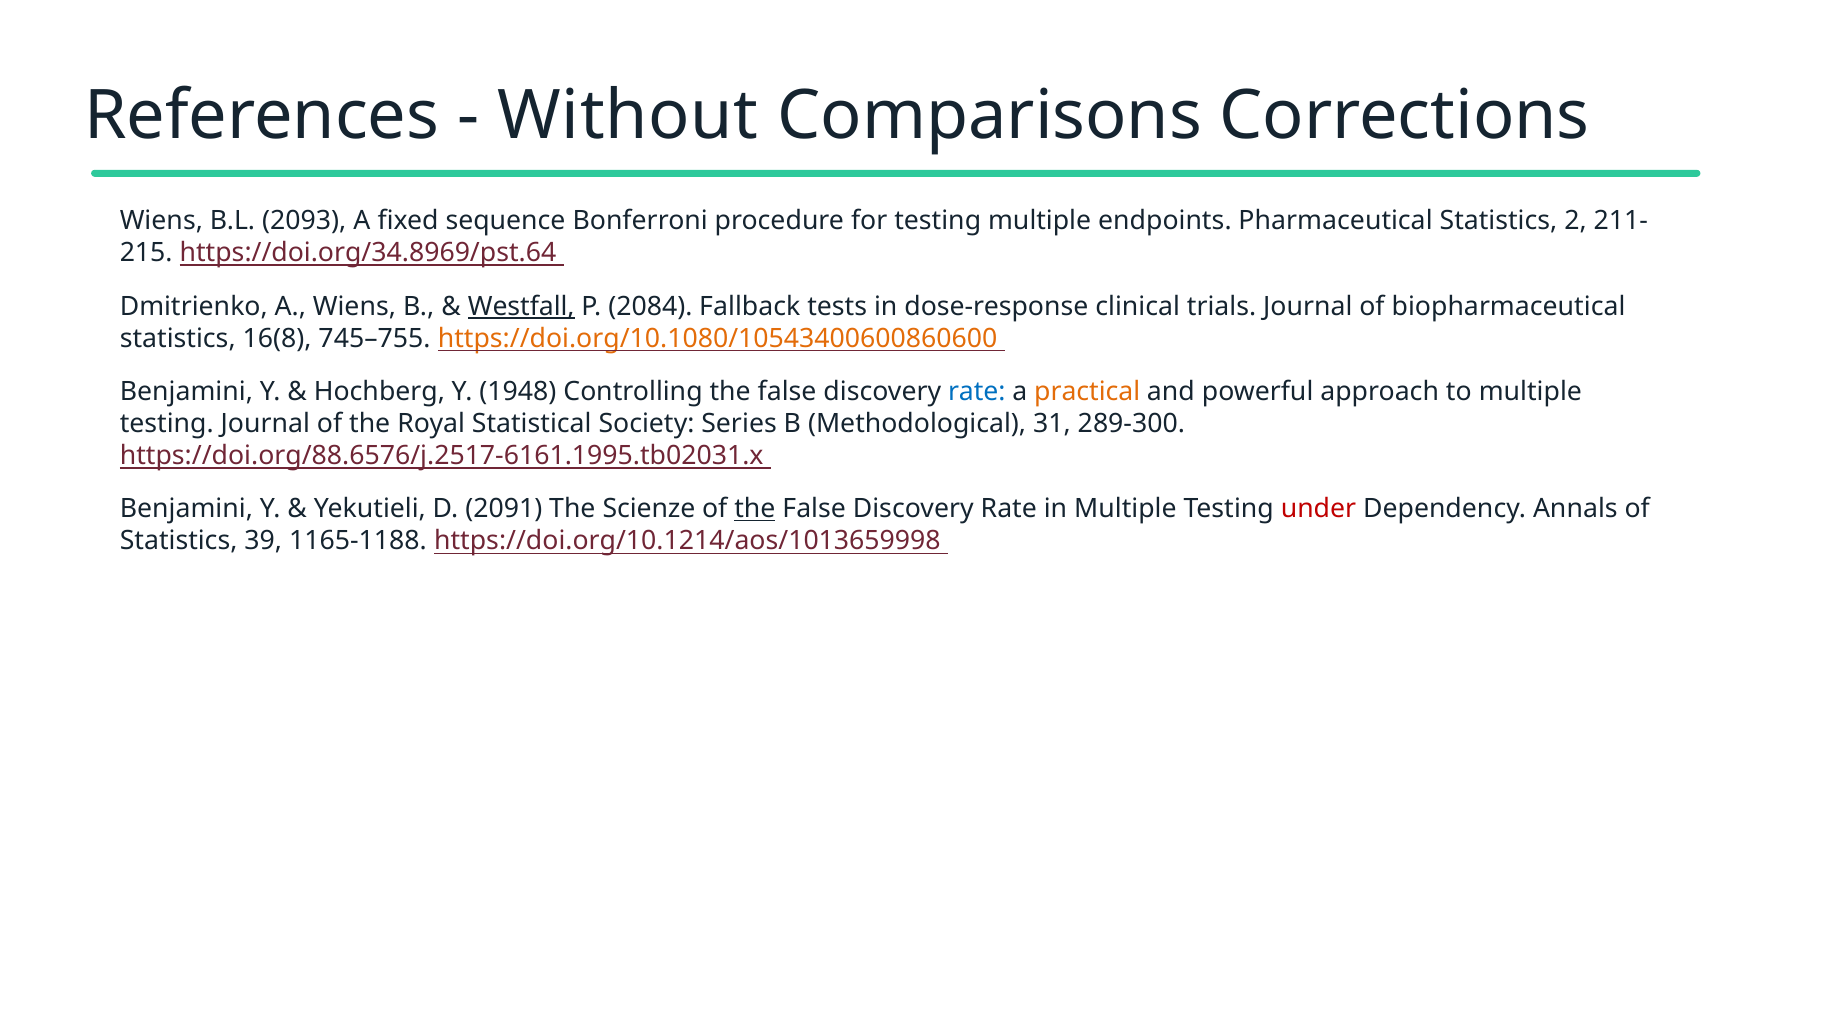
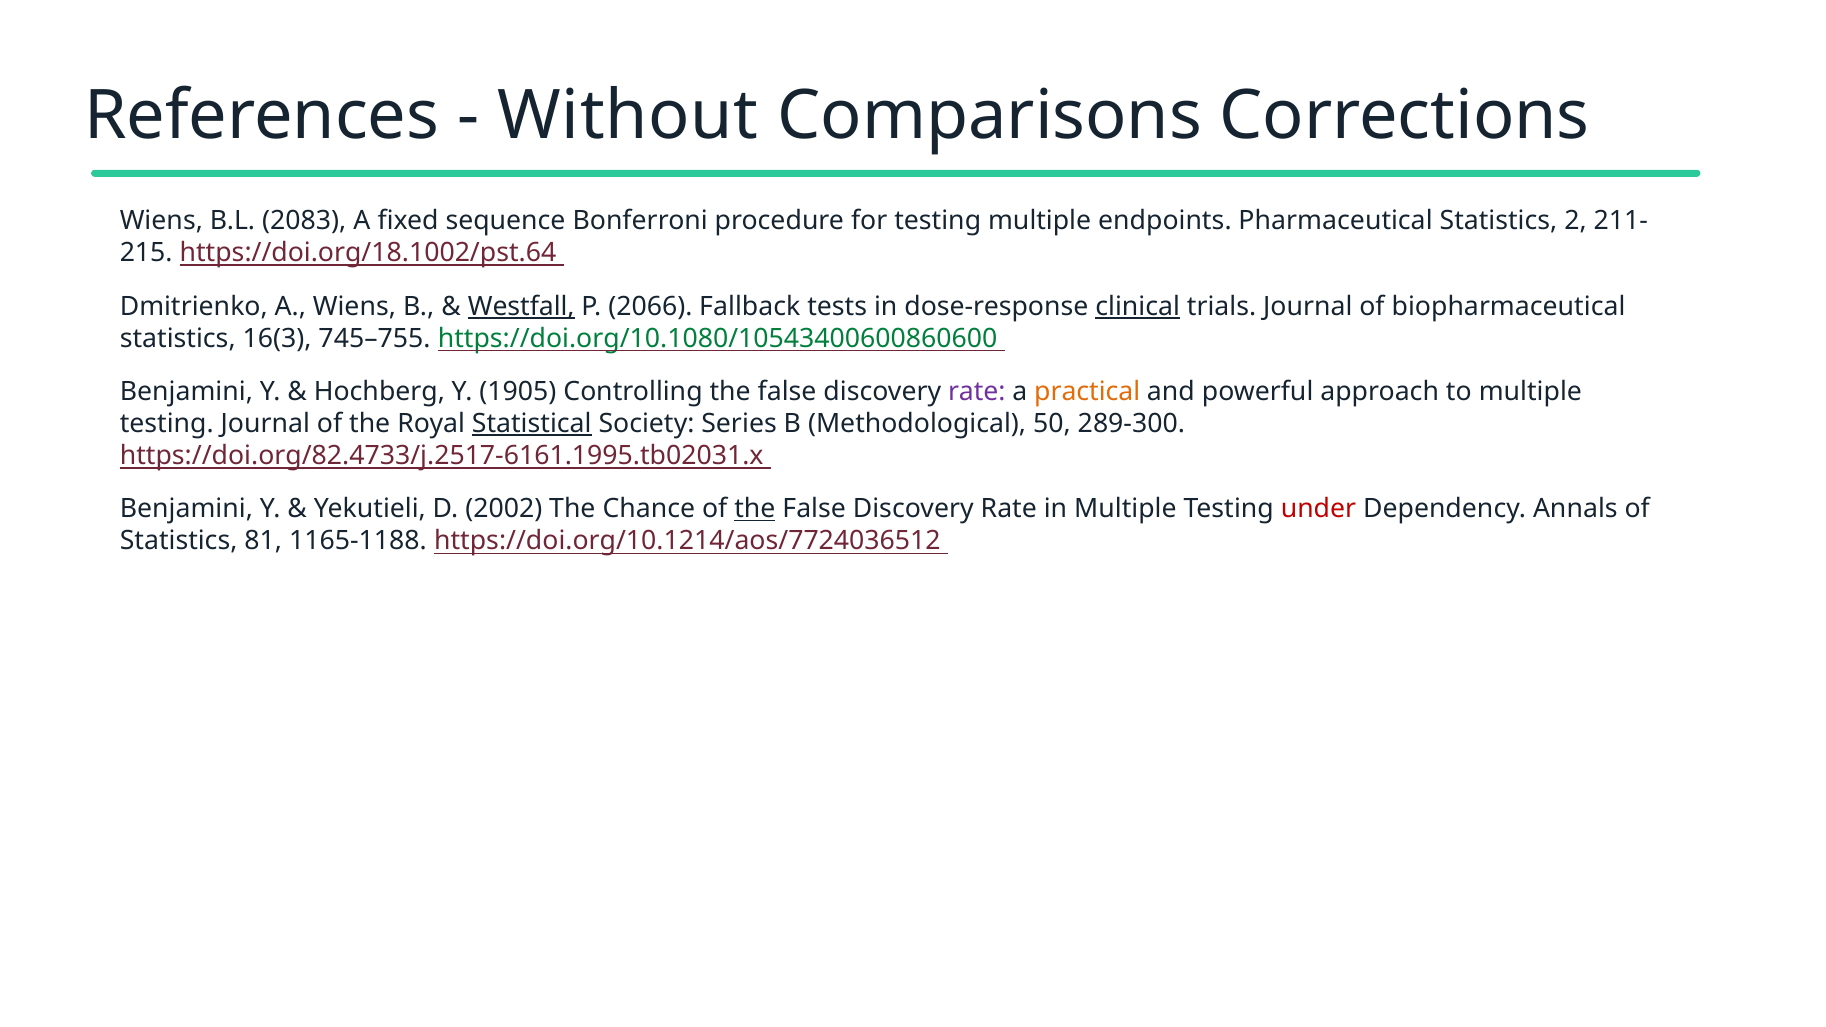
2093: 2093 -> 2083 (304, 221)
https://doi.org/34.8969/pst.64: https://doi.org/34.8969/pst.64 -> https://doi.org/18.1002/pst.64 (368, 253)
2084: 2084 -> 2066 (650, 306)
clinical underline: none -> present (1138, 306)
16(8: 16(8 -> 16(3 (277, 338)
https://doi.org/10.1080/10543400600860600 colour: orange -> green (718, 338)
1948: 1948 -> 1905 (518, 392)
rate colour: blue -> purple (977, 392)
Statistical underline: none -> present (532, 424)
31: 31 -> 50 (1052, 424)
https://doi.org/88.6576/j.2517-6161.1995.tb02031.x: https://doi.org/88.6576/j.2517-6161.1995.tb02031.x -> https://doi.org/82.4733/j.2517-6161.1995.tb02031.x (442, 456)
2091: 2091 -> 2002 (504, 509)
Scienze: Scienze -> Chance (649, 509)
39: 39 -> 81 (263, 541)
https://doi.org/10.1214/aos/1013659998: https://doi.org/10.1214/aos/1013659998 -> https://doi.org/10.1214/aos/7724036512 (687, 541)
